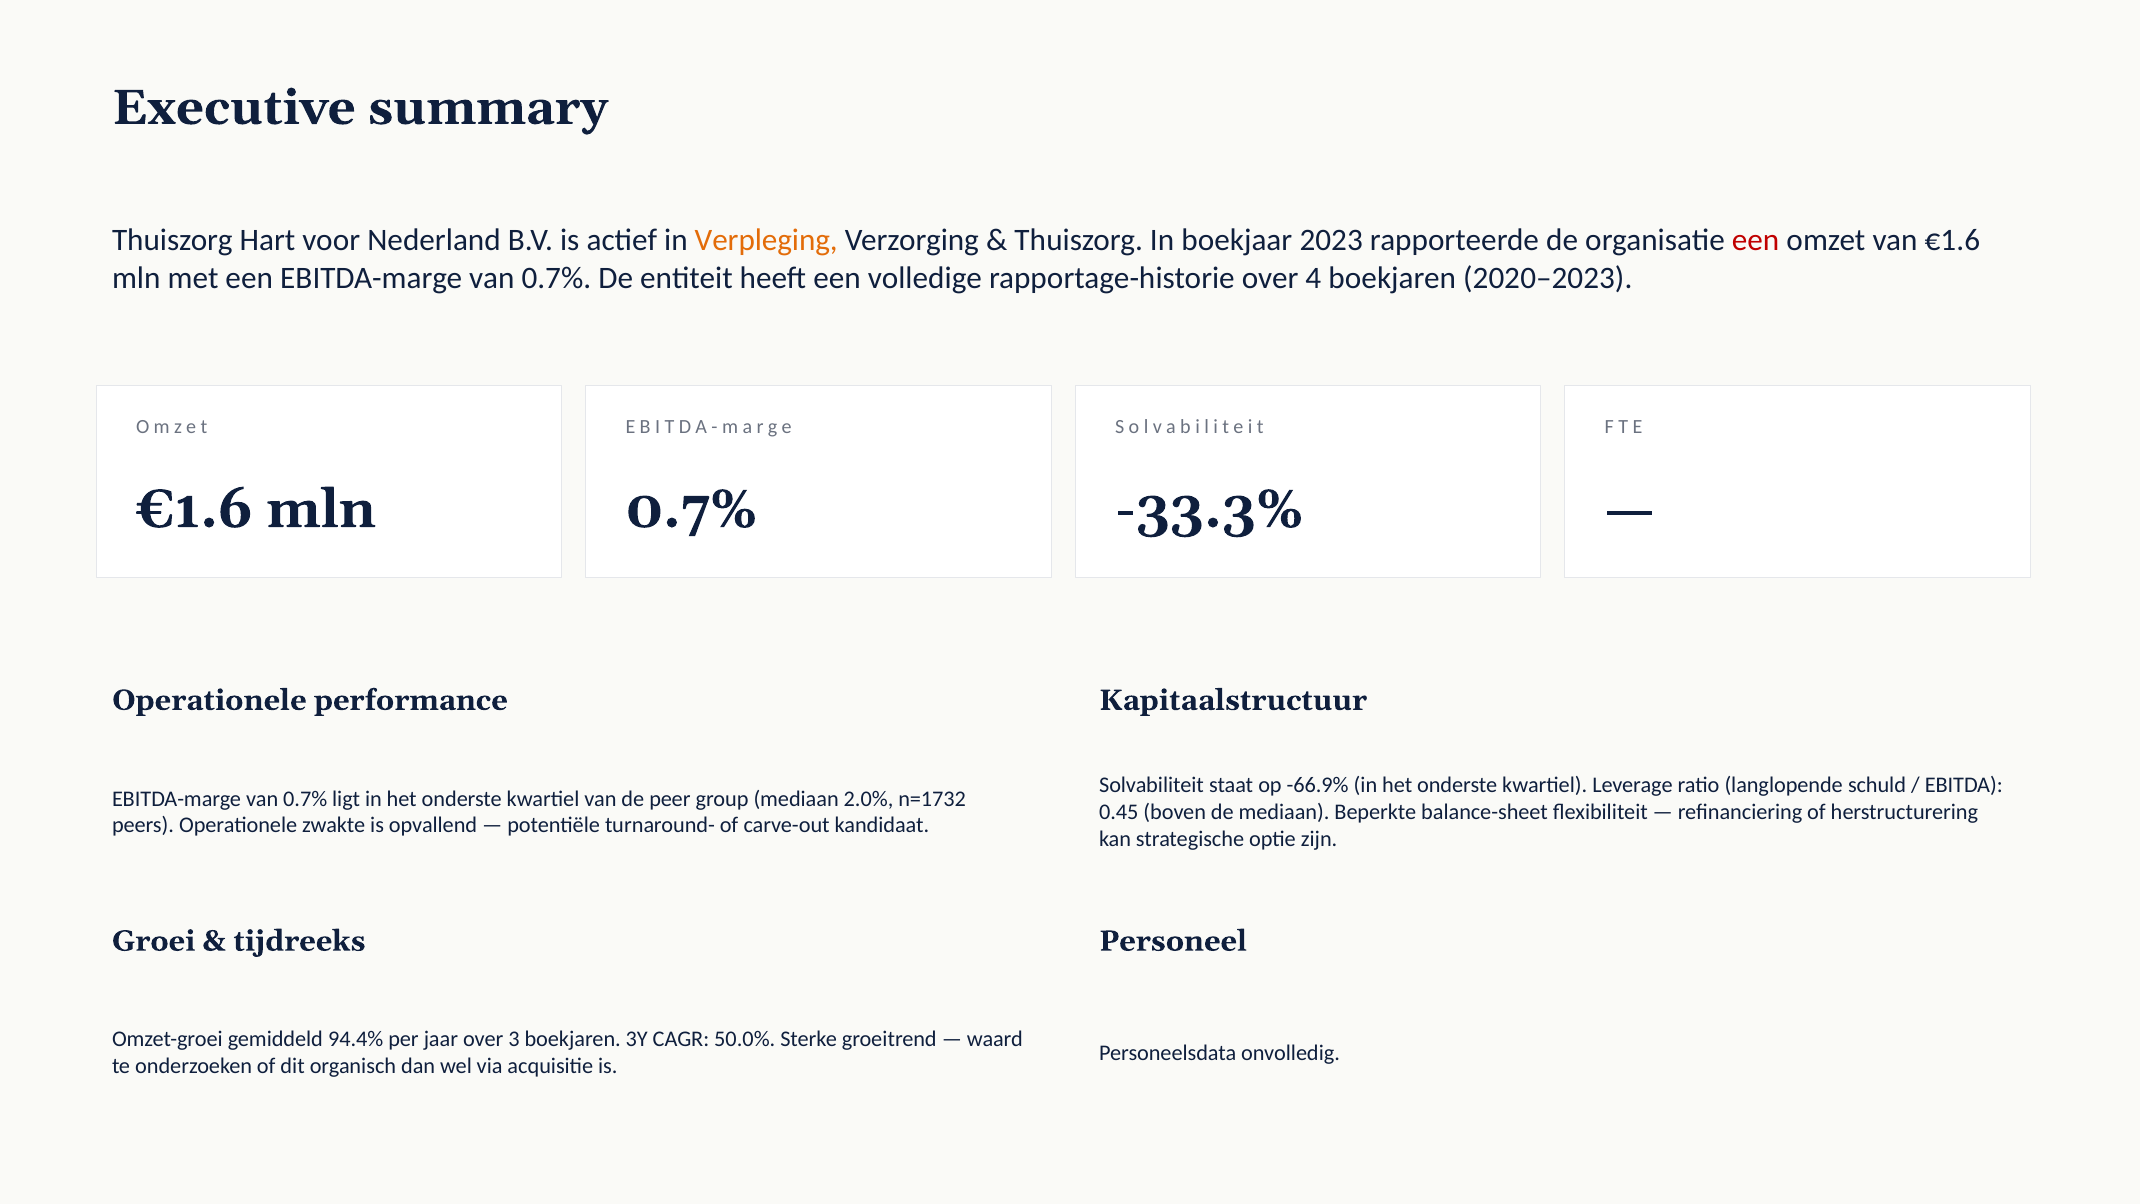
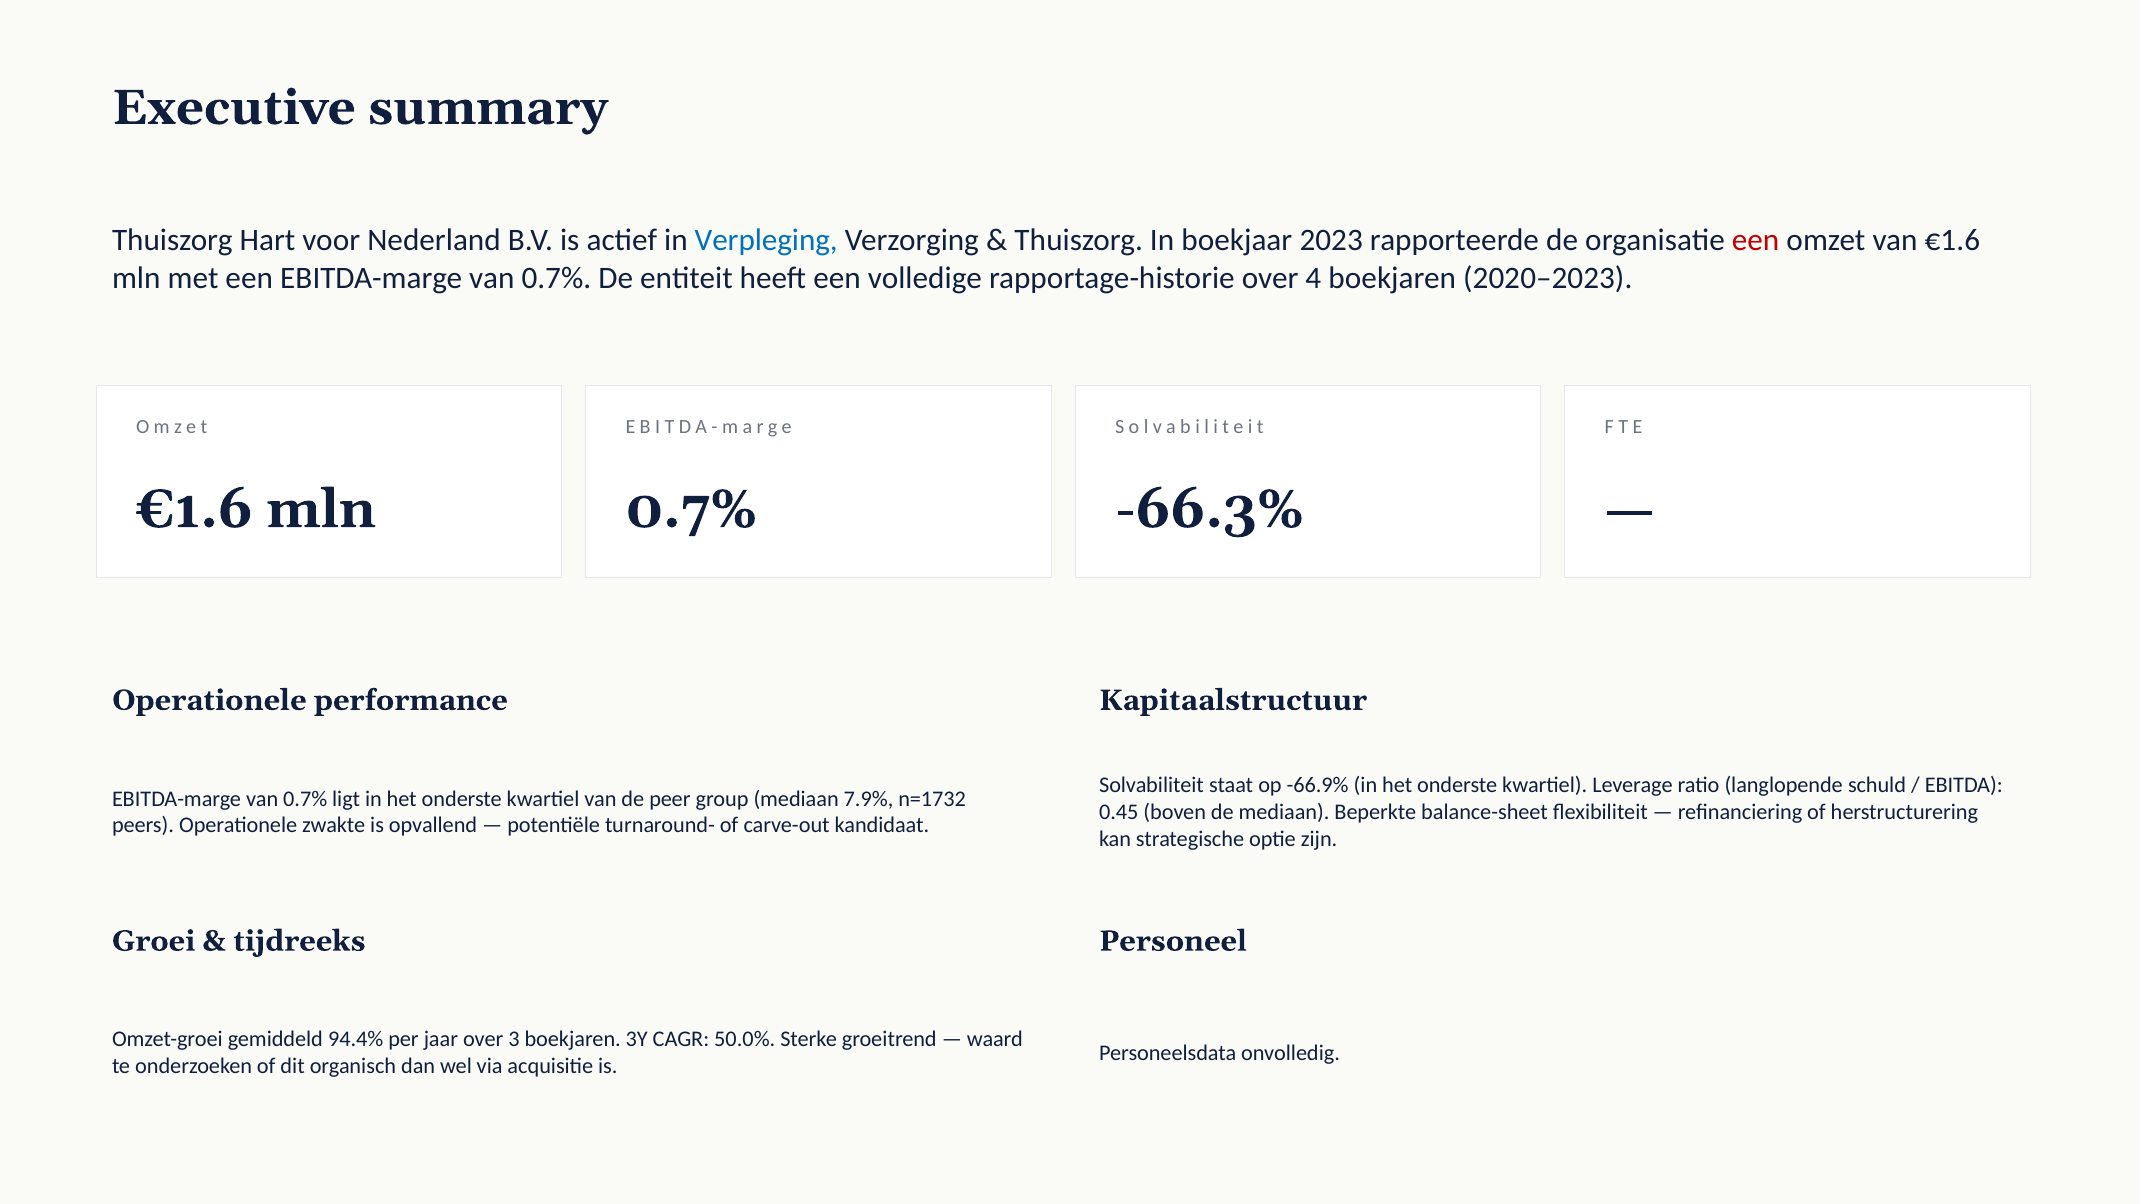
Verpleging colour: orange -> blue (766, 240)
-33.3%: -33.3% -> -66.3% (1210, 509)
2.0%: 2.0% -> 7.9% (869, 799)
